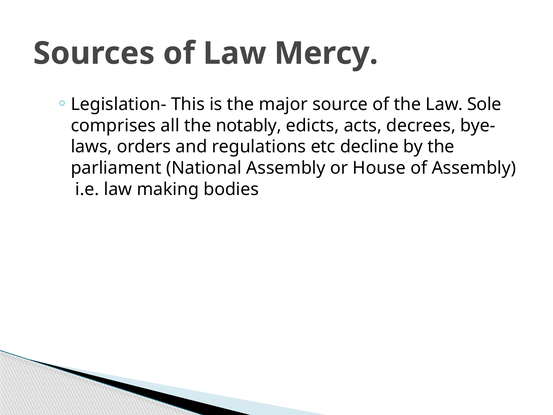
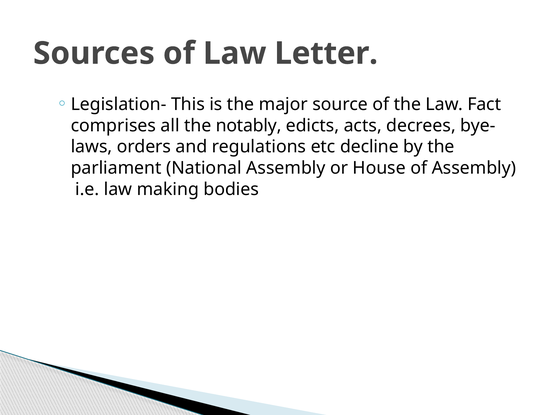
Mercy: Mercy -> Letter (326, 53)
Sole: Sole -> Fact (484, 104)
